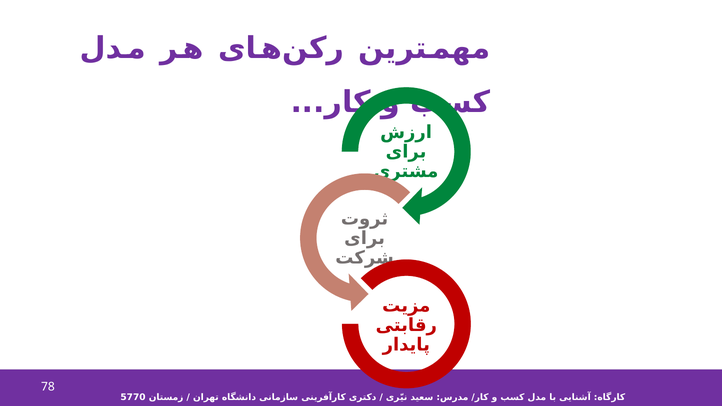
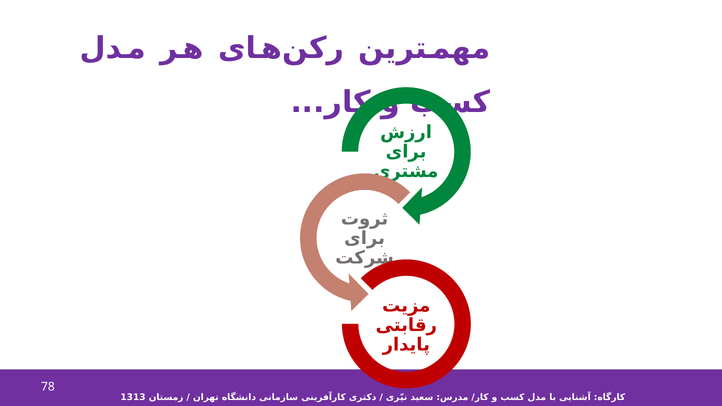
5770: 5770 -> 1313 (133, 398)
